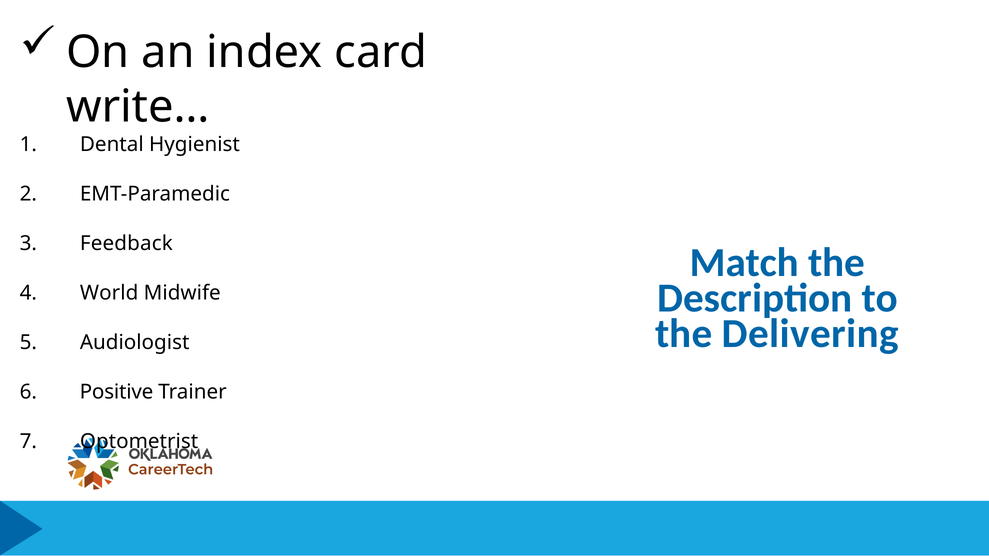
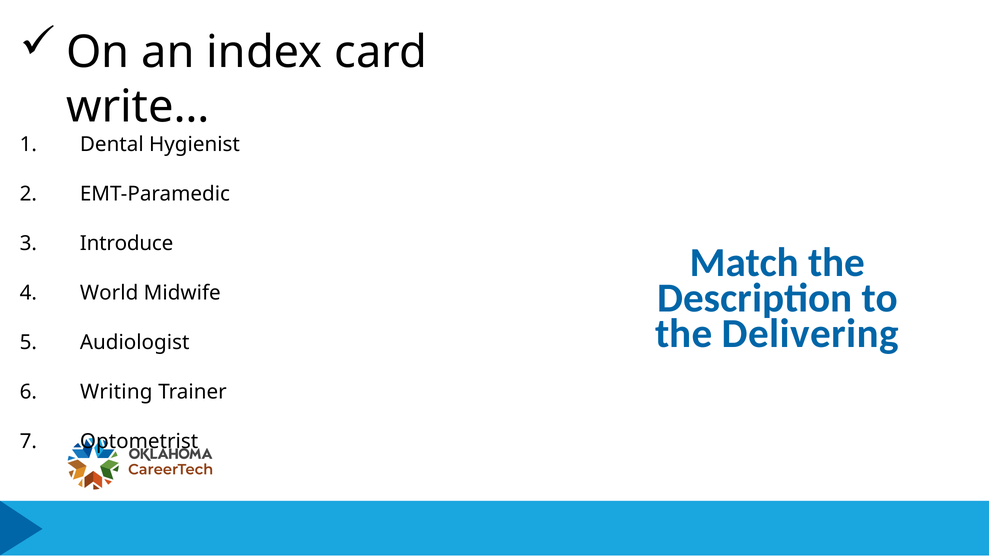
Feedback: Feedback -> Introduce (127, 244)
Positive: Positive -> Writing (116, 392)
